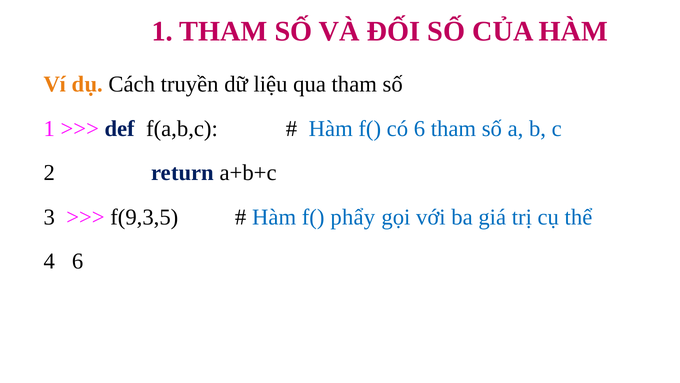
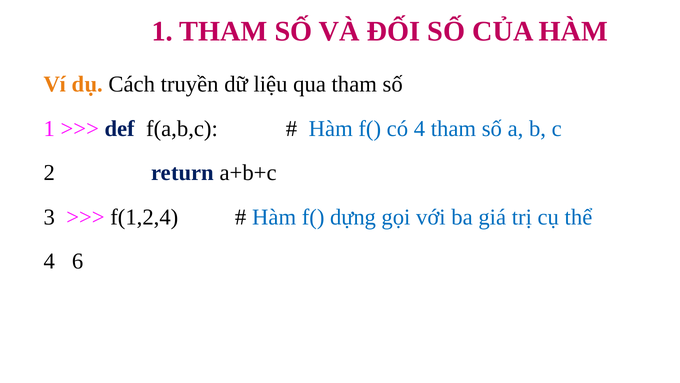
có 6: 6 -> 4 (419, 128)
f(9,3,5: f(9,3,5 -> f(1,2,4 (144, 217)
phẩy: phẩy -> dựng (353, 217)
